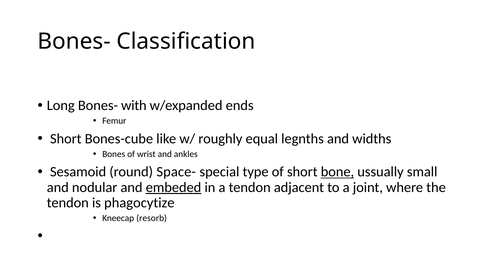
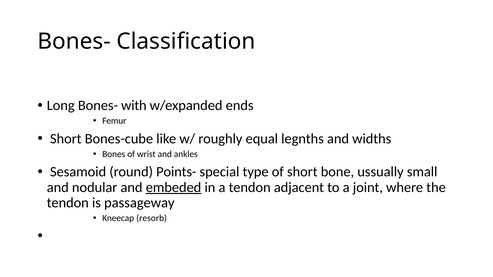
Space-: Space- -> Points- (176, 172)
bone underline: present -> none (337, 172)
phagocytize: phagocytize -> passageway (139, 203)
